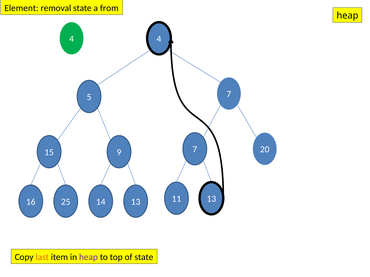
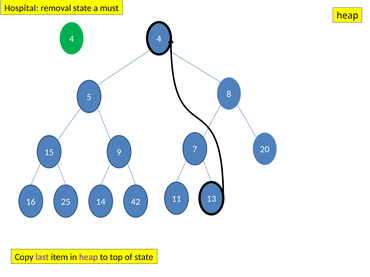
Element: Element -> Hospital (21, 8)
from: from -> must (109, 8)
5 7: 7 -> 8 (229, 94)
14 13: 13 -> 42 (136, 202)
last colour: orange -> purple (42, 257)
